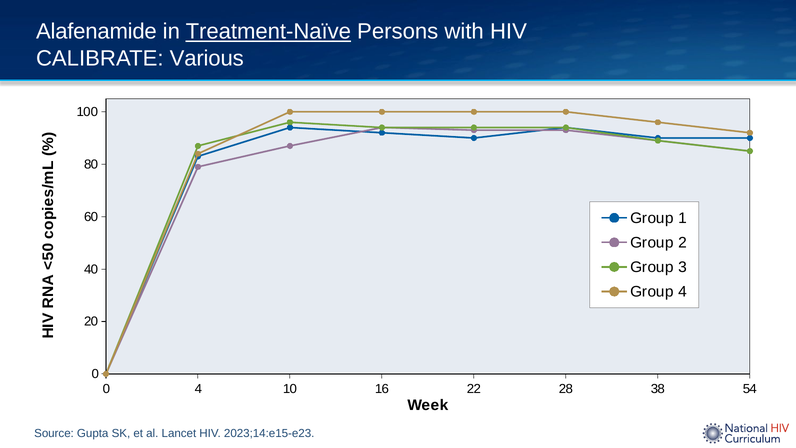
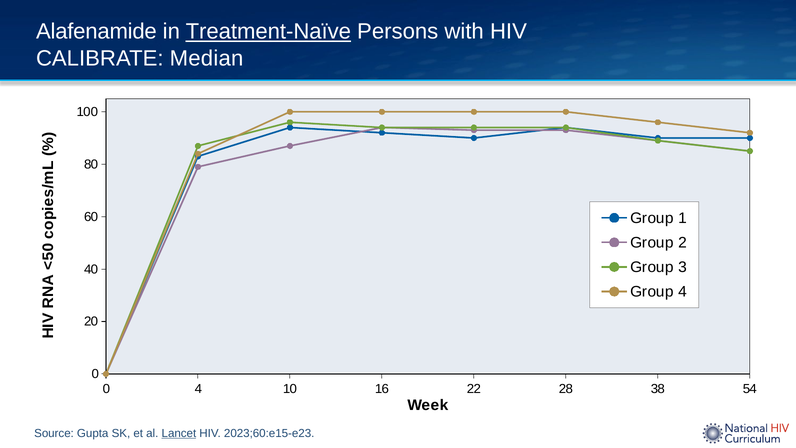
Various: Various -> Median (207, 58)
Lancet underline: none -> present (179, 433)
2023;14:e15-e23: 2023;14:e15-e23 -> 2023;60:e15-e23 (269, 433)
